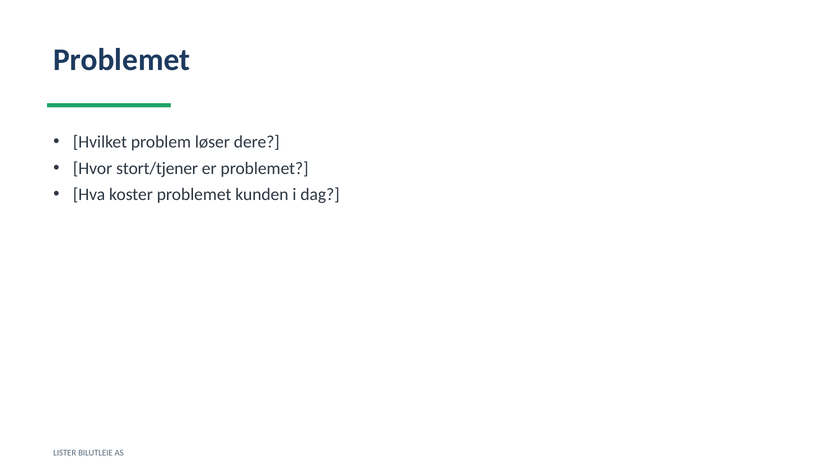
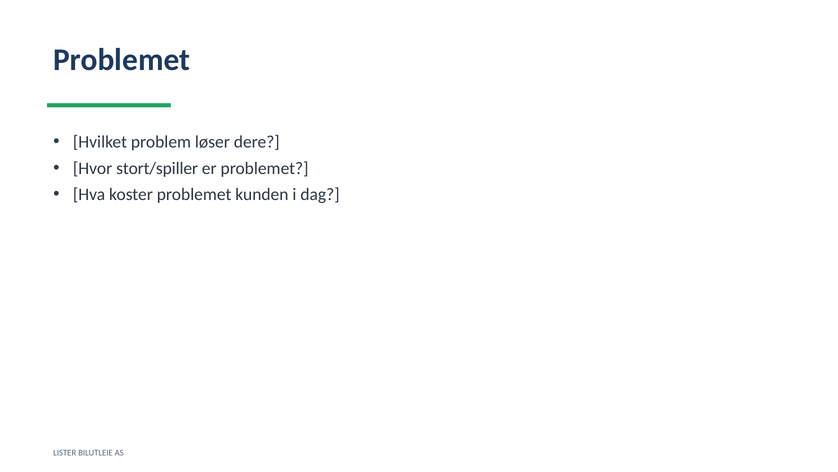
stort/tjener: stort/tjener -> stort/spiller (157, 168)
